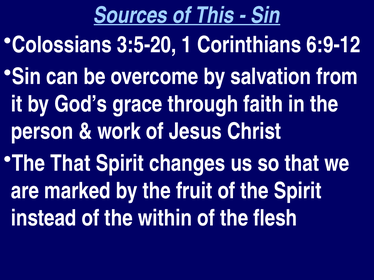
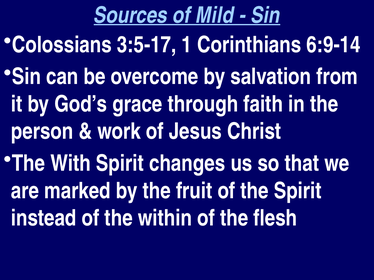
This: This -> Mild (215, 15)
3:5-20: 3:5-20 -> 3:5-17 (147, 45)
6:9-12: 6:9-12 -> 6:9-14 (334, 45)
The That: That -> With (71, 164)
